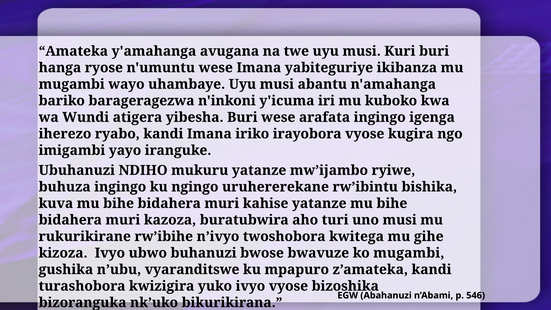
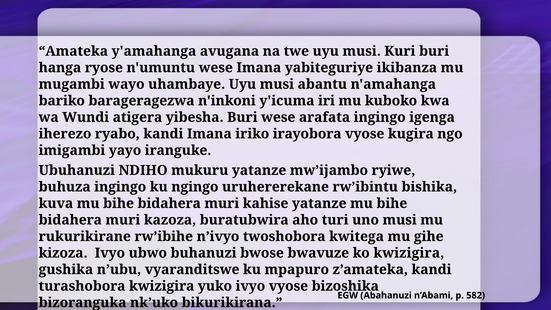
ko mugambi: mugambi -> kwizigira (409, 253)
546: 546 -> 582 (476, 295)
